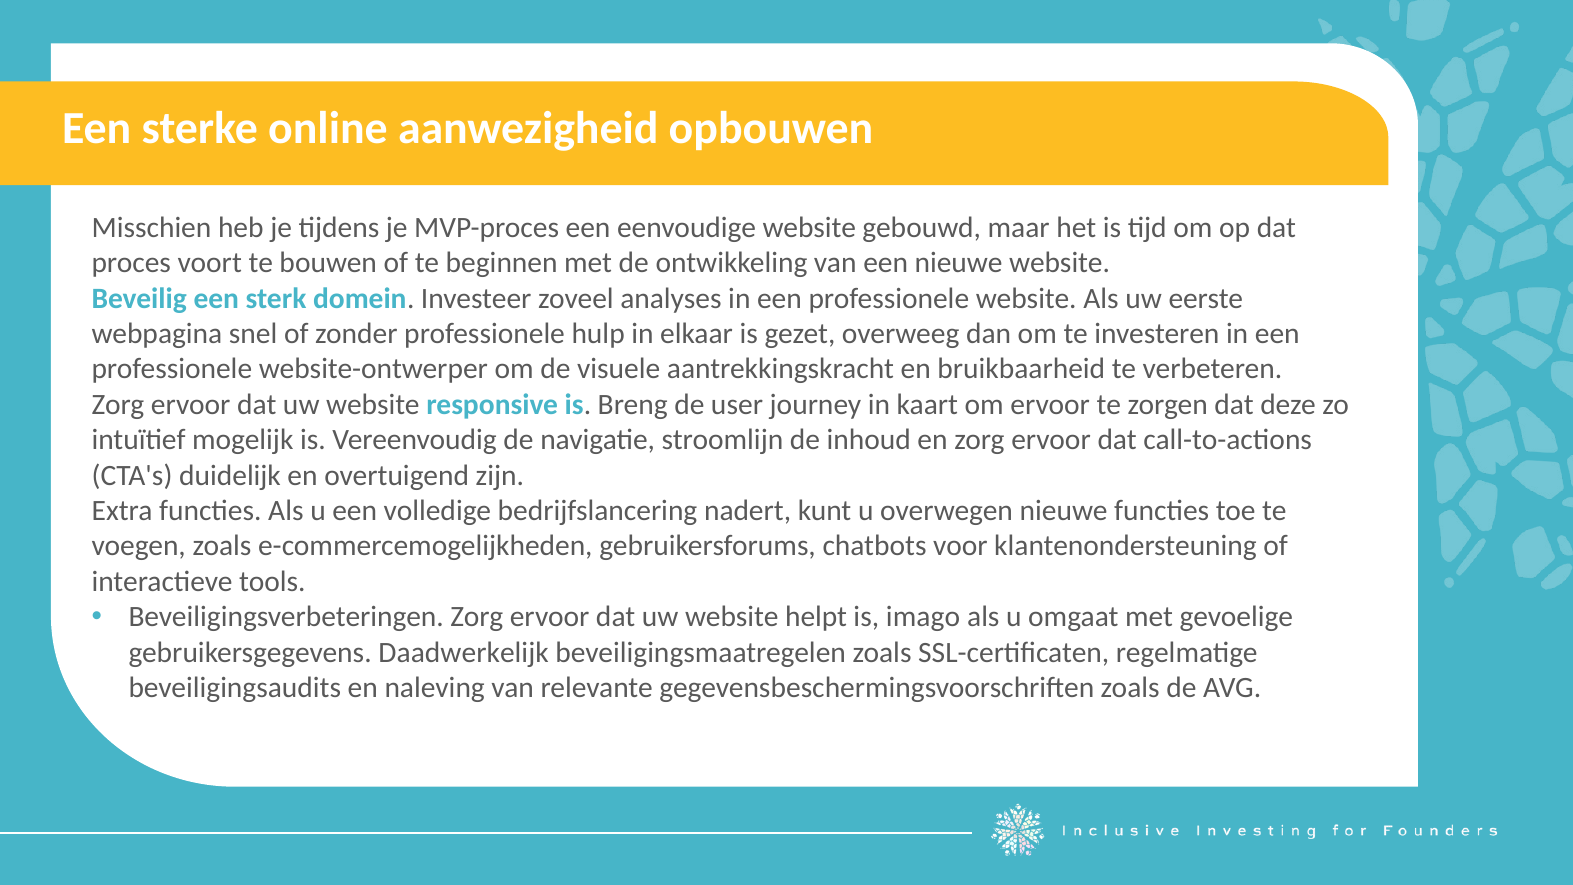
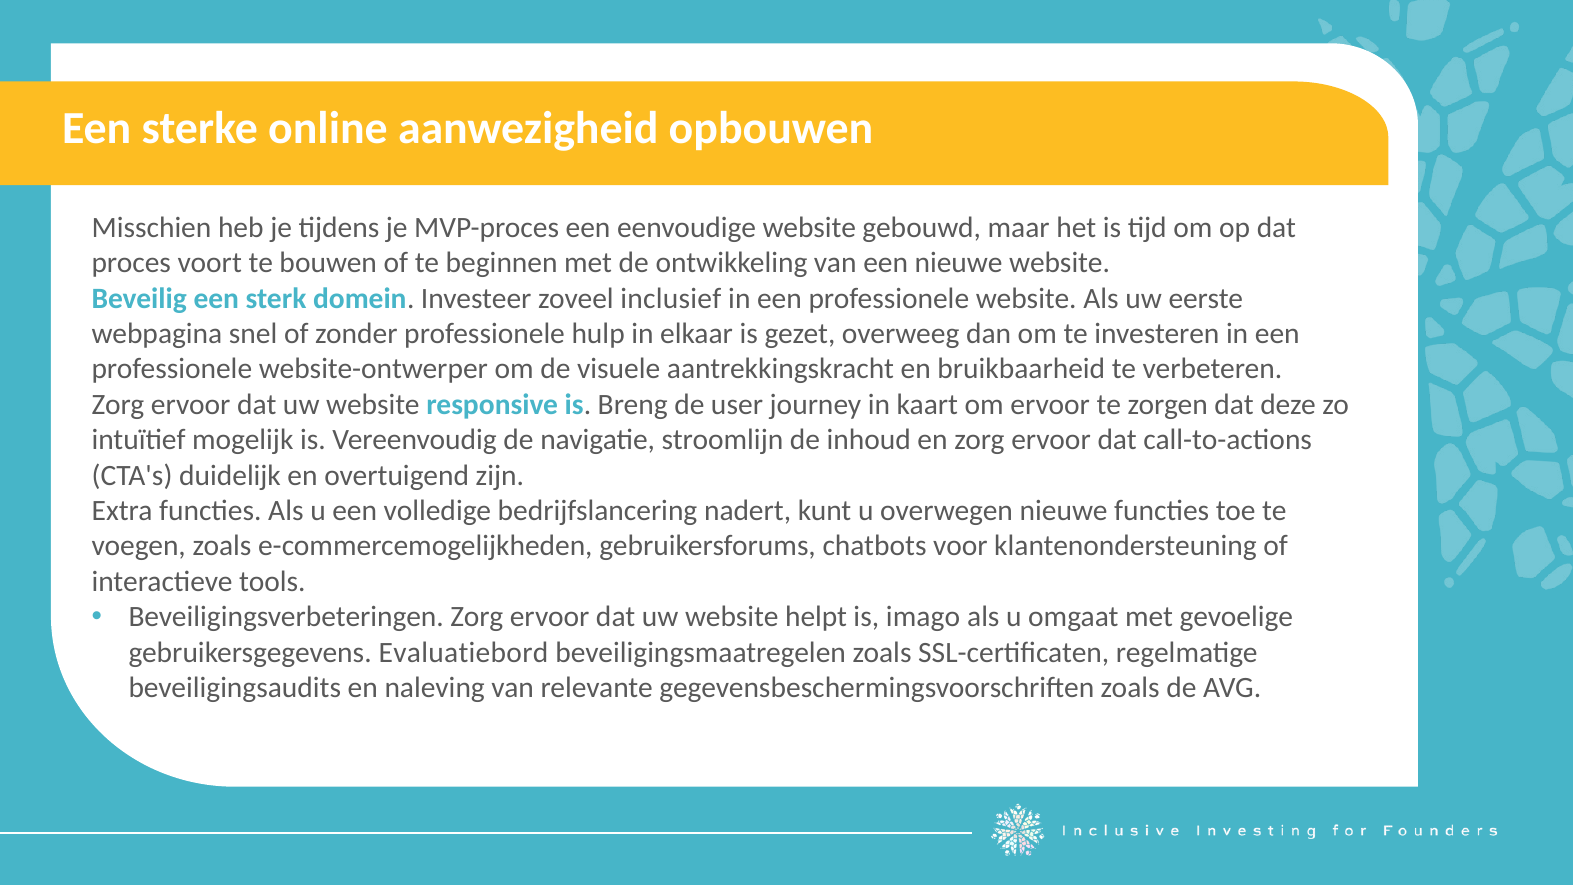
analyses: analyses -> inclusief (671, 298)
Daadwerkelijk: Daadwerkelijk -> Evaluatiebord (463, 652)
